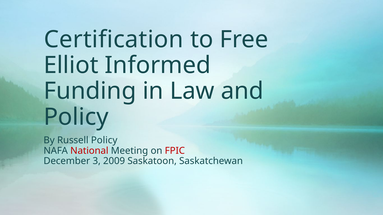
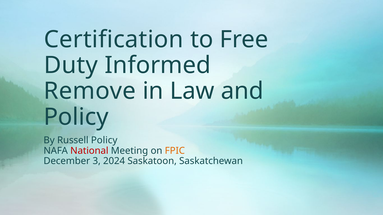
Elliot: Elliot -> Duty (71, 65)
Funding: Funding -> Remove (90, 91)
FPIC colour: red -> orange (175, 151)
2009: 2009 -> 2024 (114, 161)
